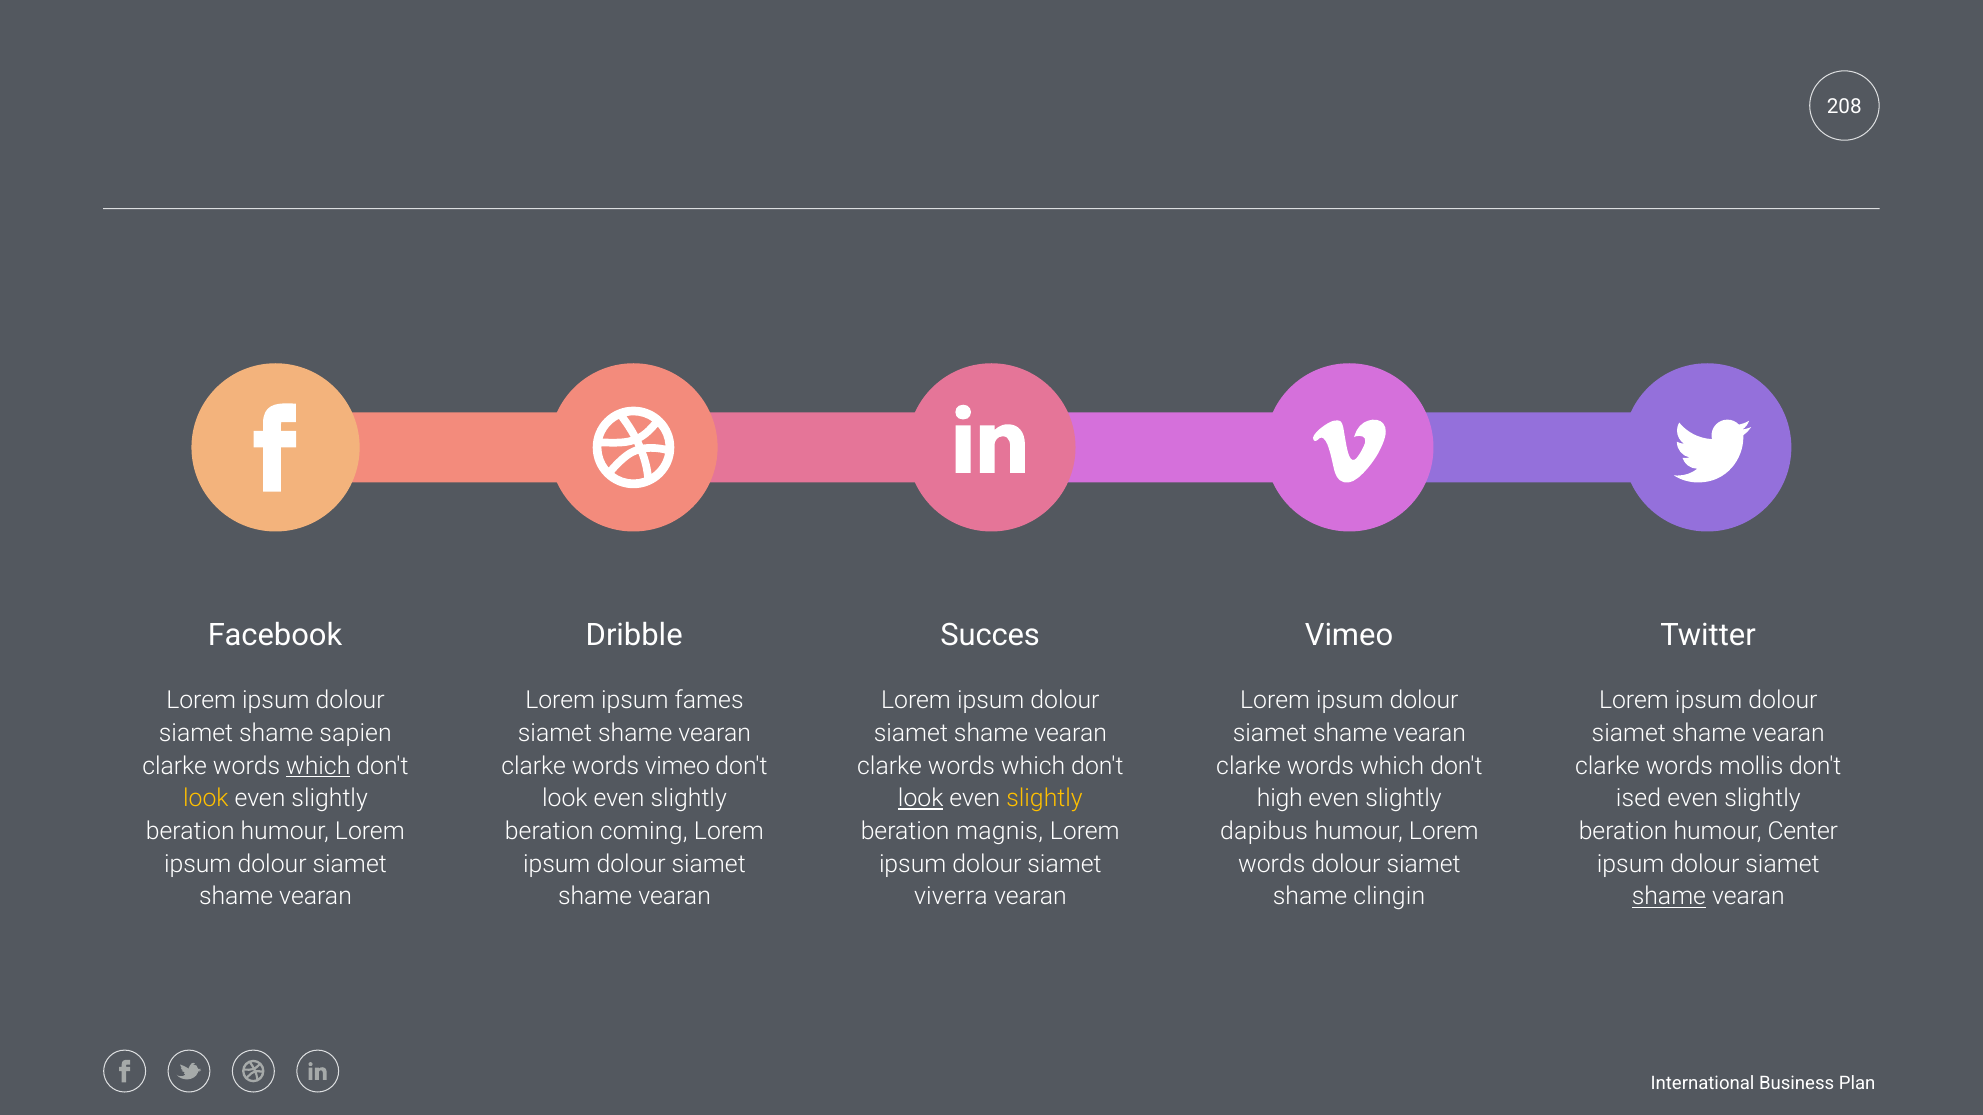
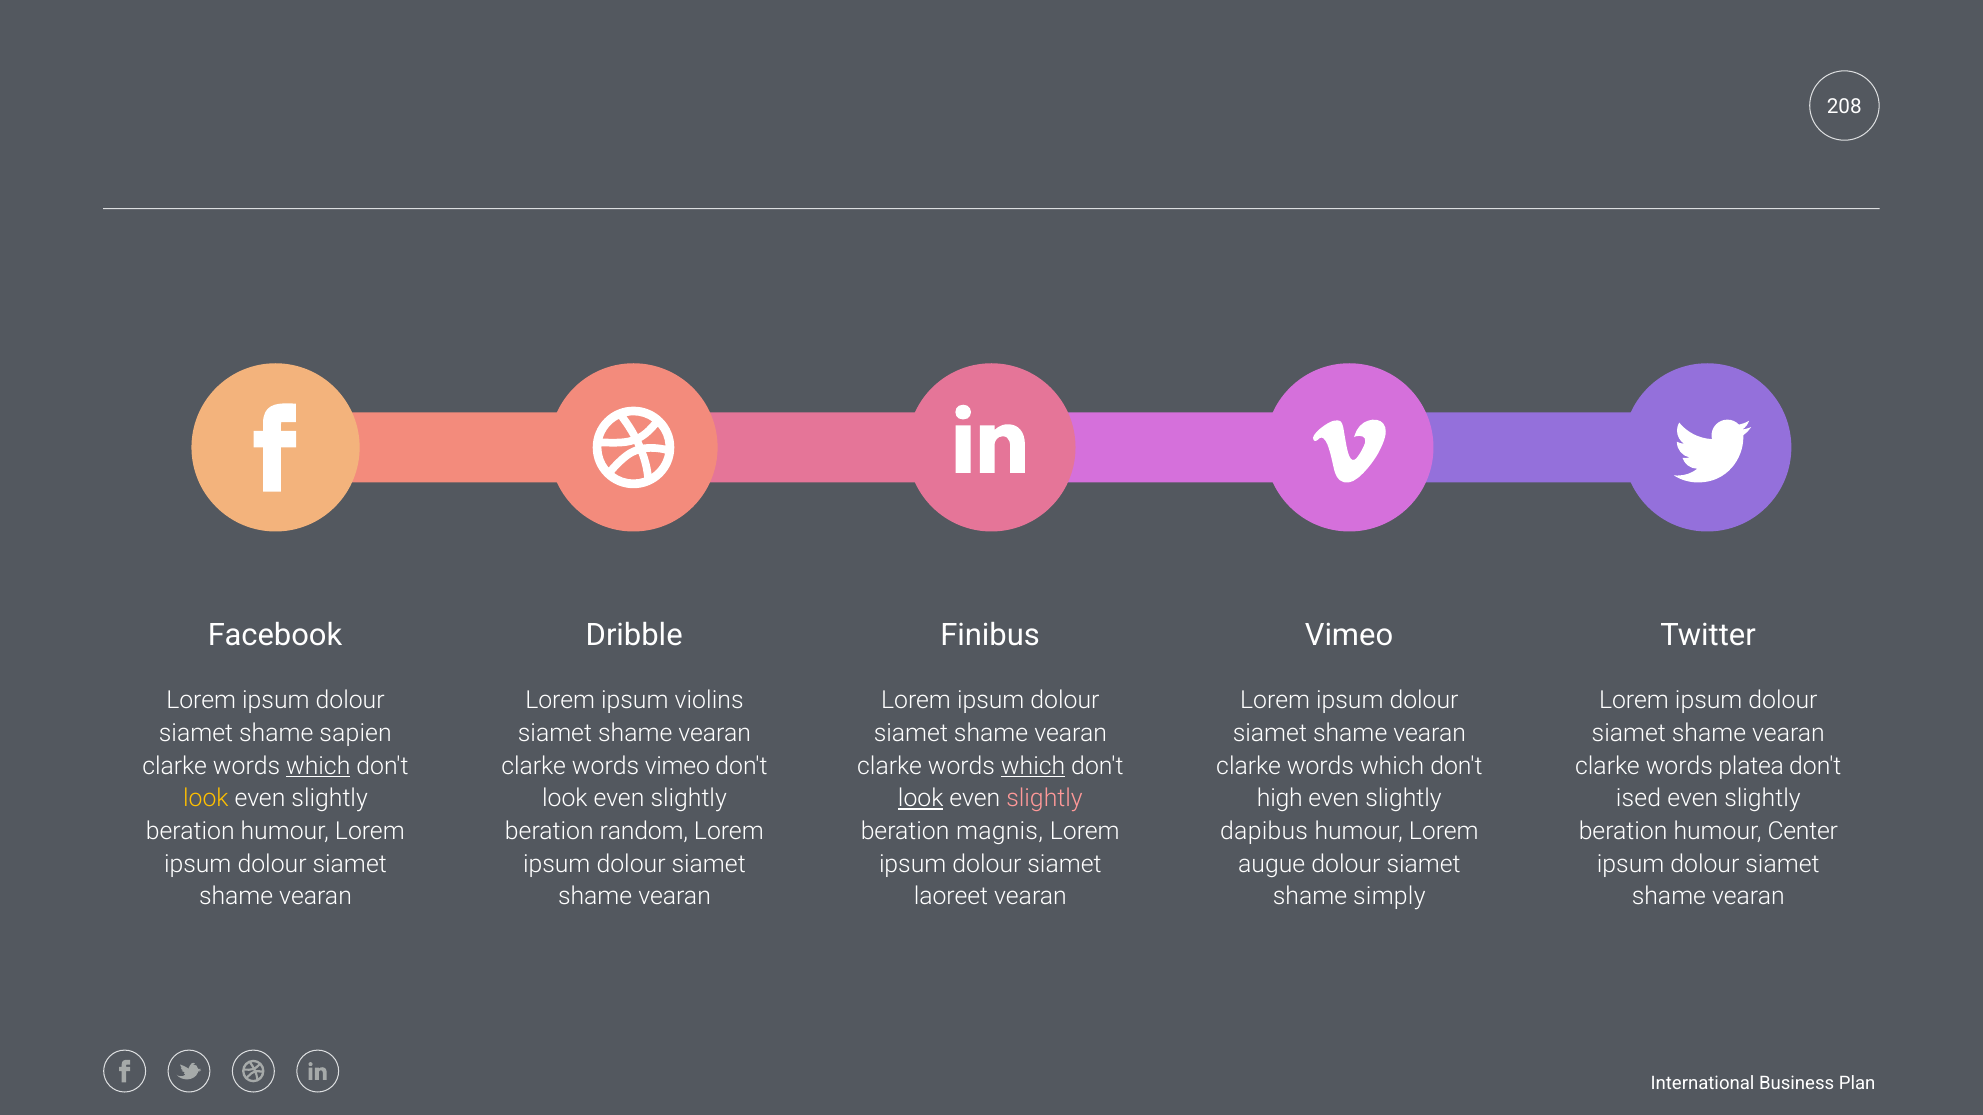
Succes: Succes -> Finibus (990, 635)
fames: fames -> violins (709, 701)
which underline: none -> present (1033, 766)
mollis: mollis -> platea (1751, 766)
slightly colour: yellow -> pink (1045, 799)
coming: coming -> random (644, 832)
words: words -> augue (1272, 864)
viverra: viverra -> laoreet (951, 897)
clingin: clingin -> simply (1389, 897)
shame underline: present -> none (1669, 897)
